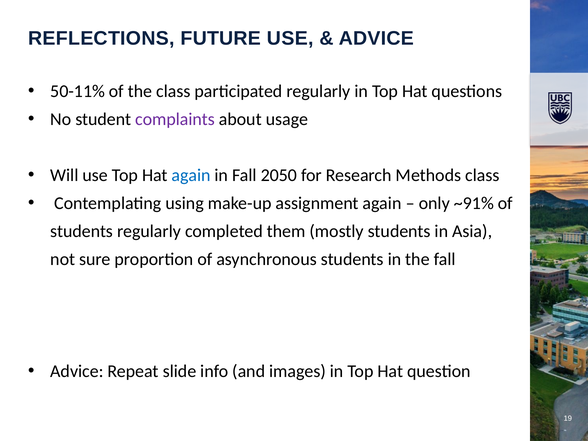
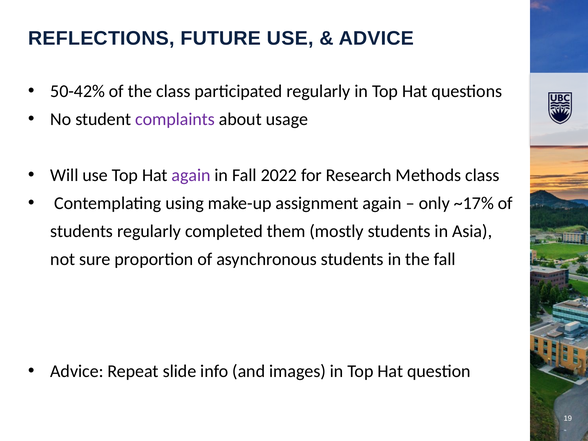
50-11%: 50-11% -> 50-42% (78, 91)
again colour: blue -> purple (191, 175)
2050: 2050 -> 2022 (279, 175)
~91%: ~91% -> ~17% (474, 203)
